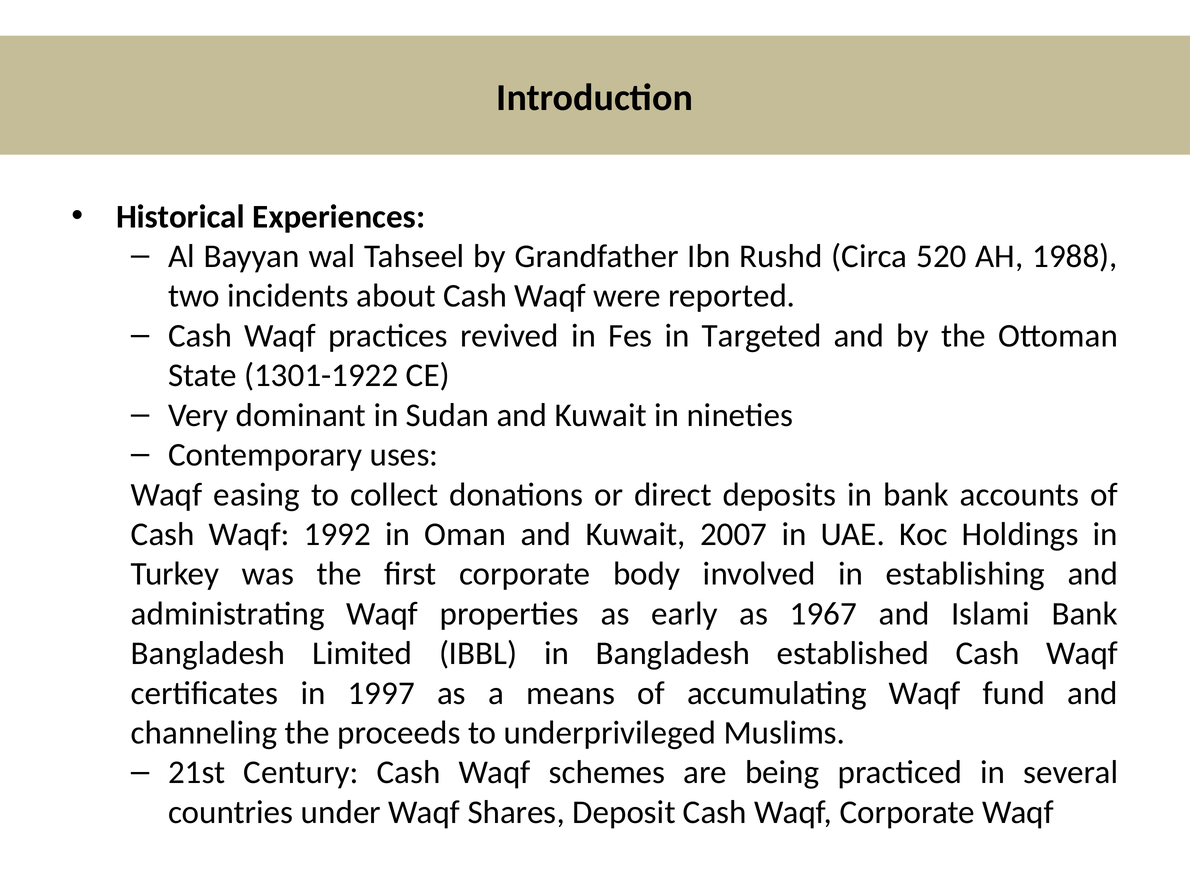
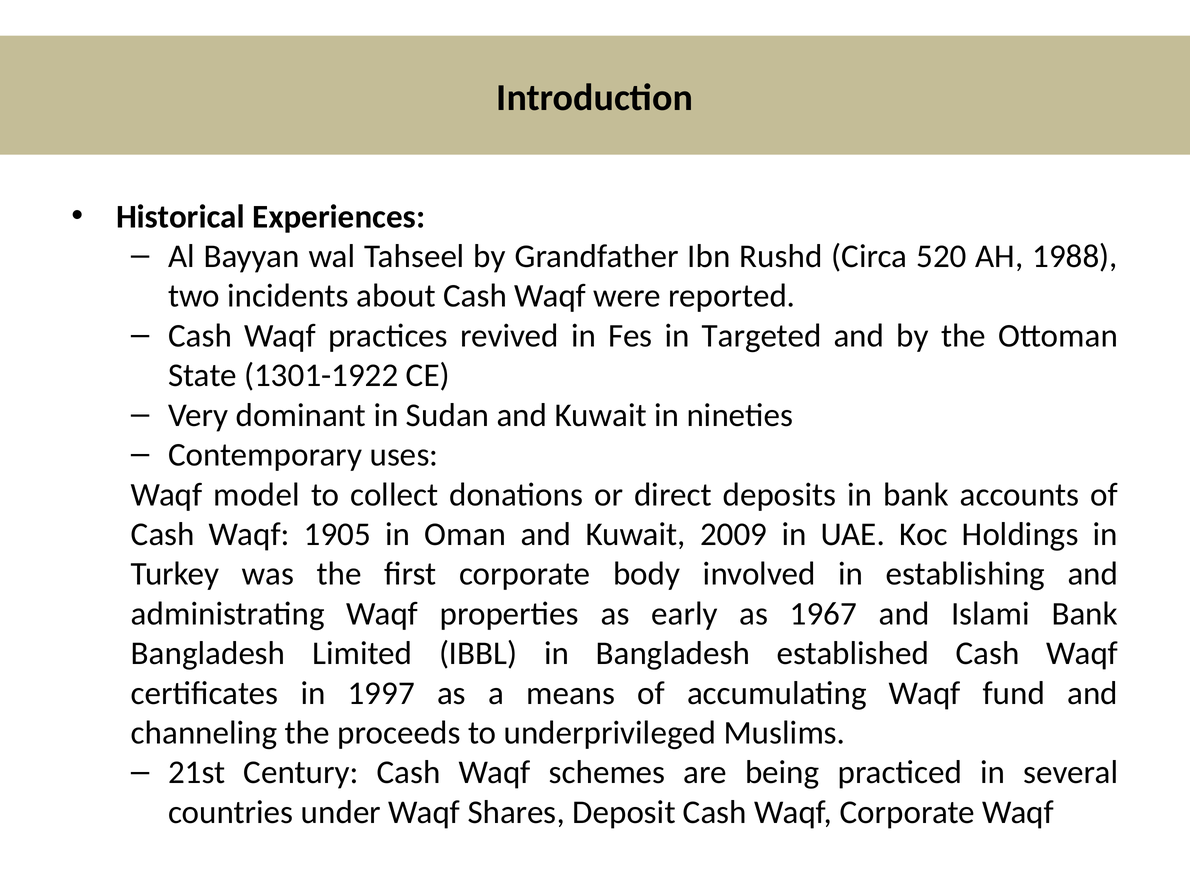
easing: easing -> model (257, 494)
1992: 1992 -> 1905 (337, 534)
2007: 2007 -> 2009 (734, 534)
